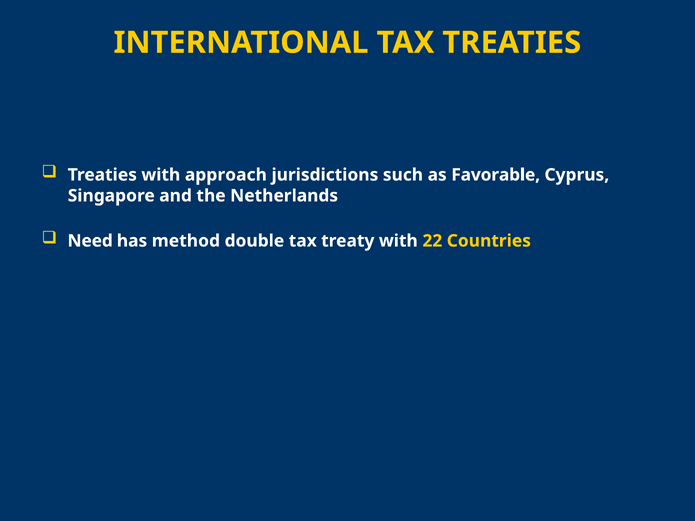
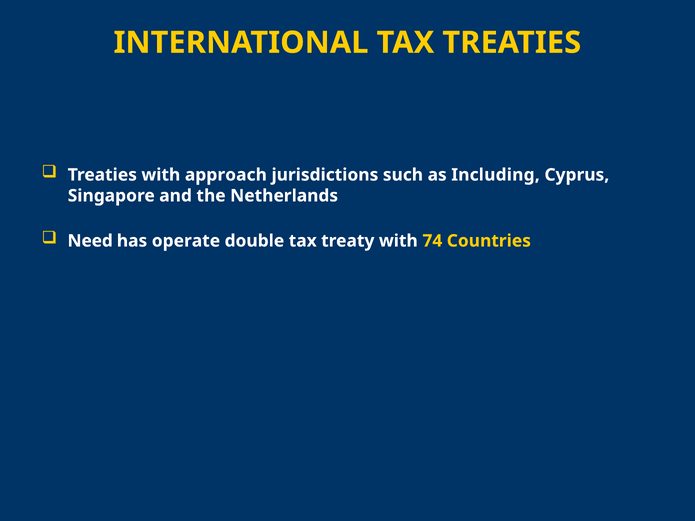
Favorable: Favorable -> Including (496, 175)
method: method -> operate (186, 241)
22: 22 -> 74 (432, 241)
